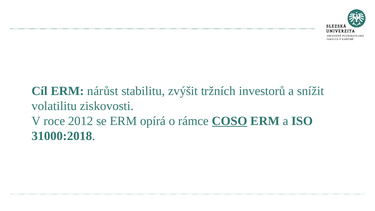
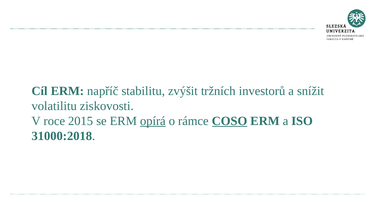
nárůst: nárůst -> napříč (103, 91)
2012: 2012 -> 2015 (81, 121)
opírá underline: none -> present (153, 121)
